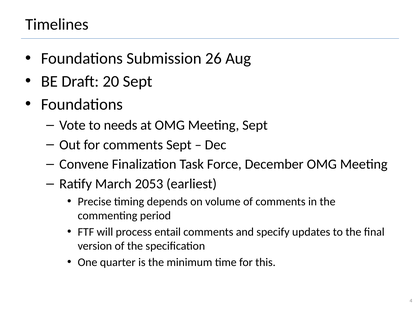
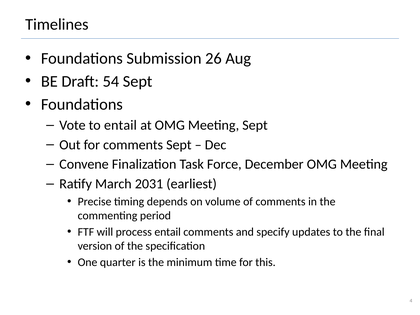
20: 20 -> 54 (111, 81)
to needs: needs -> entail (120, 125)
2053: 2053 -> 2031 (149, 184)
